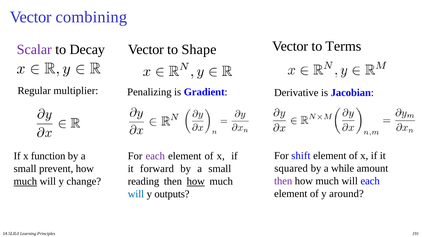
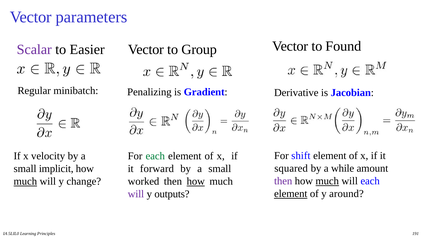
combining: combining -> parameters (91, 17)
Terms: Terms -> Found (343, 46)
Decay: Decay -> Easier (87, 49)
Shape: Shape -> Group (199, 49)
multiplier: multiplier -> minibatch (76, 91)
function: function -> velocity (48, 156)
each colour: purple -> green (155, 156)
prevent: prevent -> implicit (56, 169)
much underline: none -> present (327, 181)
reading: reading -> worked (144, 182)
element underline: none -> present (291, 194)
will colour: blue -> purple (136, 194)
